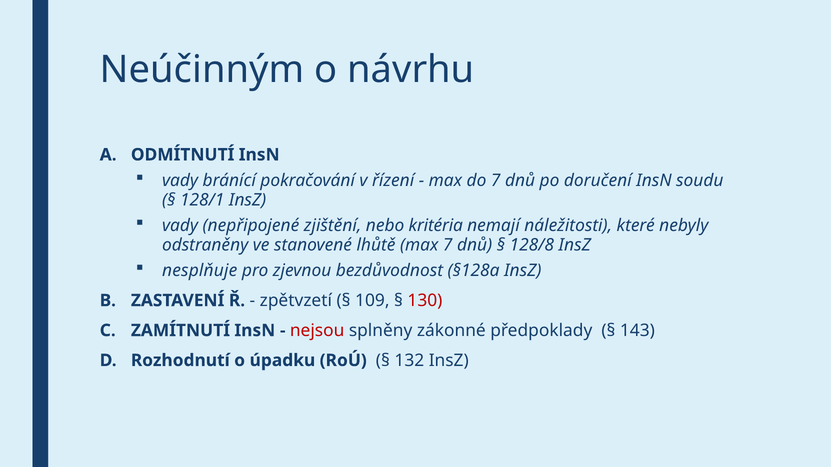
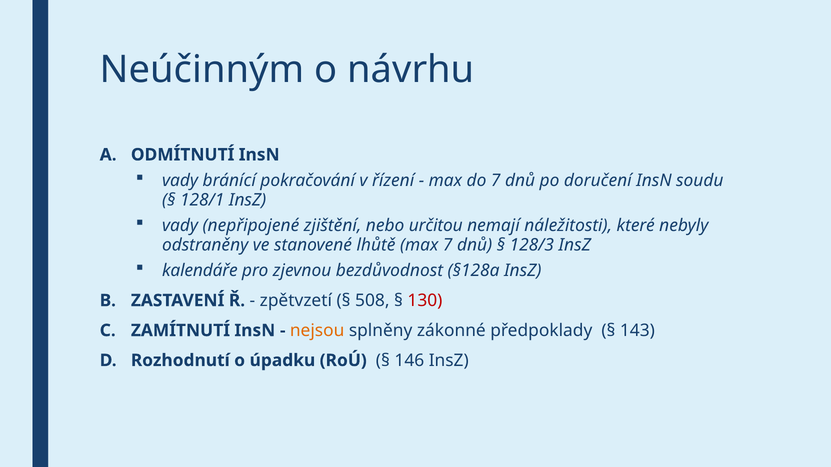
kritéria: kritéria -> určitou (436, 226)
128/8: 128/8 -> 128/3 (532, 245)
nesplňuje: nesplňuje -> kalendáře (200, 271)
109: 109 -> 508 (372, 301)
nejsou colour: red -> orange (317, 331)
132: 132 -> 146 (409, 361)
